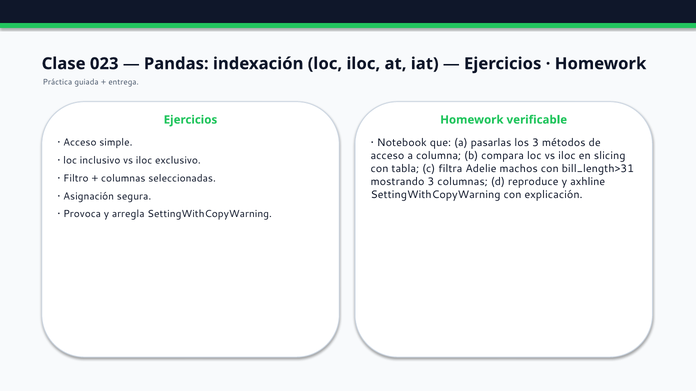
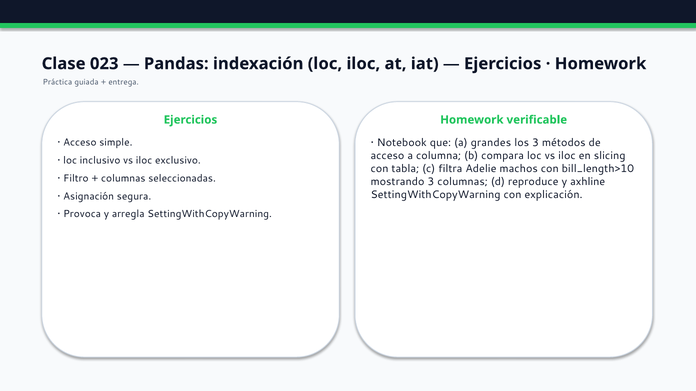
pasarlas: pasarlas -> grandes (491, 143)
bill_length>31: bill_length>31 -> bill_length>10 (598, 169)
